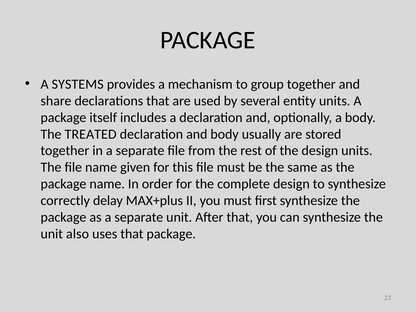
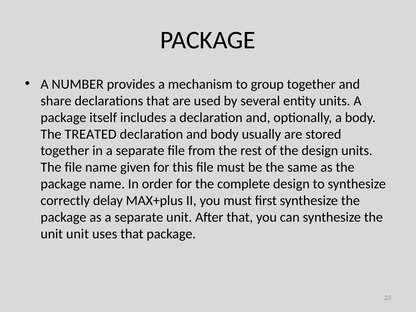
SYSTEMS: SYSTEMS -> NUMBER (78, 84)
unit also: also -> unit (78, 234)
